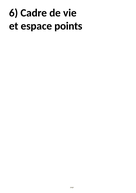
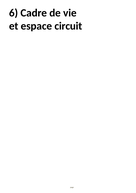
points: points -> circuit (68, 26)
